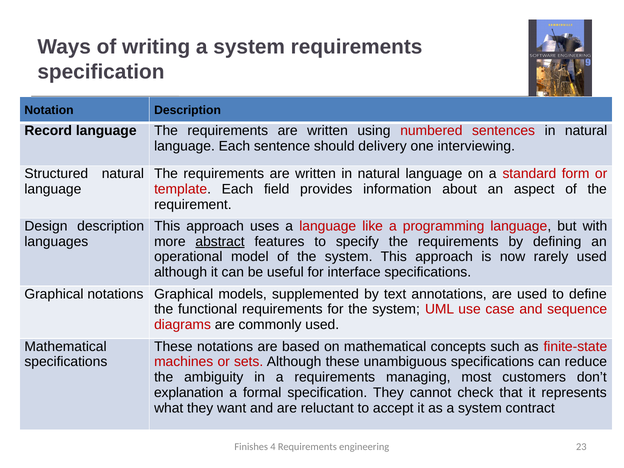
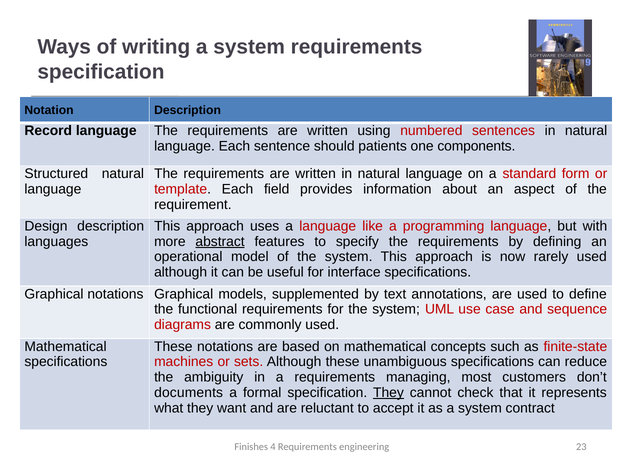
delivery: delivery -> patients (383, 146)
interviewing: interviewing -> components (476, 146)
explanation: explanation -> documents (189, 393)
They underline: none -> present (388, 393)
